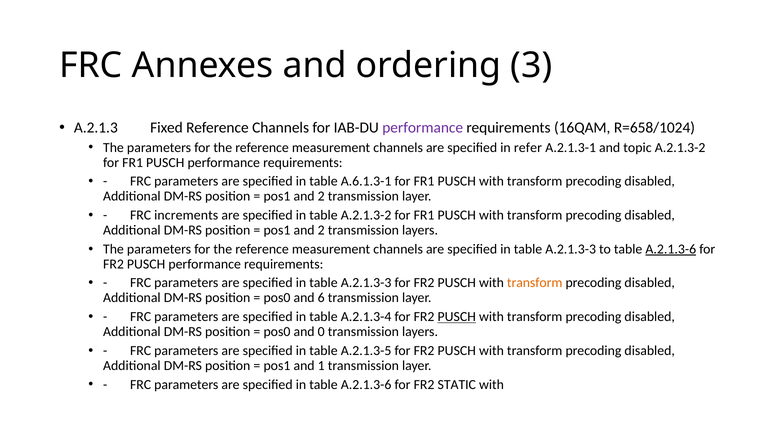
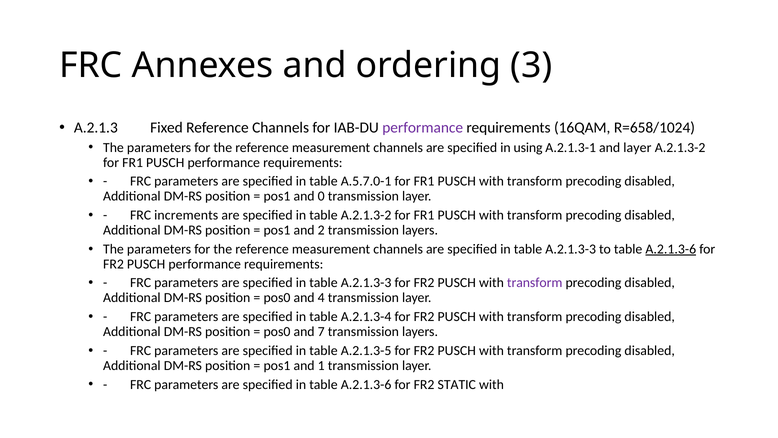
refer: refer -> using (528, 147)
and topic: topic -> layer (637, 147)
A.6.1.3-1: A.6.1.3-1 -> A.5.7.0-1 (366, 181)
2: 2 -> 0 (321, 196)
transform colour: orange -> purple (535, 283)
6: 6 -> 4 (321, 298)
PUSCH underline: present -> none (457, 317)
0: 0 -> 7 (321, 331)
